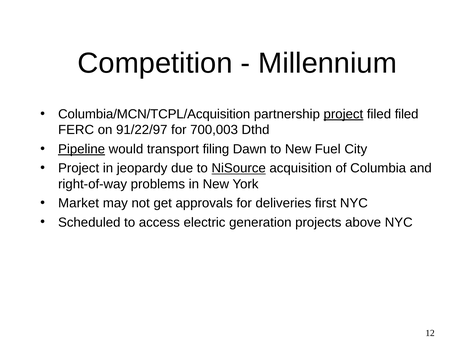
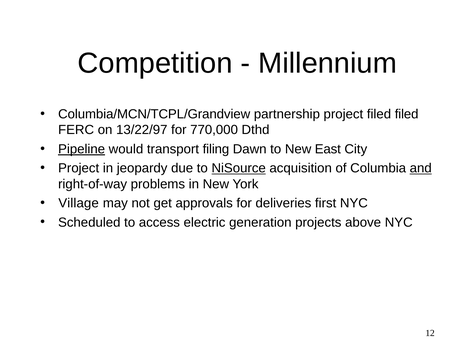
Columbia/MCN/TCPL/Acquisition: Columbia/MCN/TCPL/Acquisition -> Columbia/MCN/TCPL/Grandview (154, 114)
project underline: present -> none (343, 114)
91/22/97: 91/22/97 -> 13/22/97 (142, 130)
700,003: 700,003 -> 770,000 (214, 130)
Fuel: Fuel -> East (328, 149)
and underline: none -> present (421, 168)
Market: Market -> Village (79, 203)
